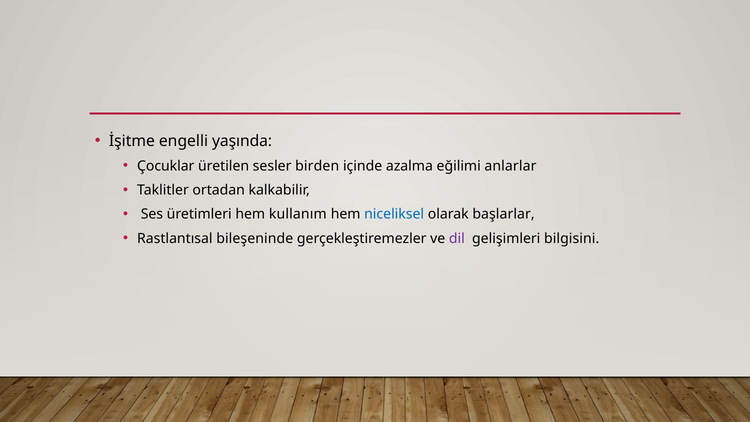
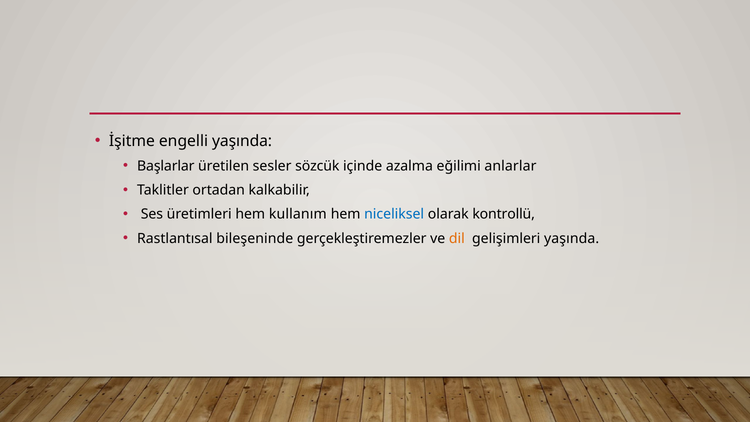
Çocuklar: Çocuklar -> Başlarlar (166, 166)
birden: birden -> sözcük (317, 166)
başlarlar: başlarlar -> kontrollü (504, 214)
dil colour: purple -> orange (457, 238)
gelişimleri bilgisini: bilgisini -> yaşında (572, 238)
